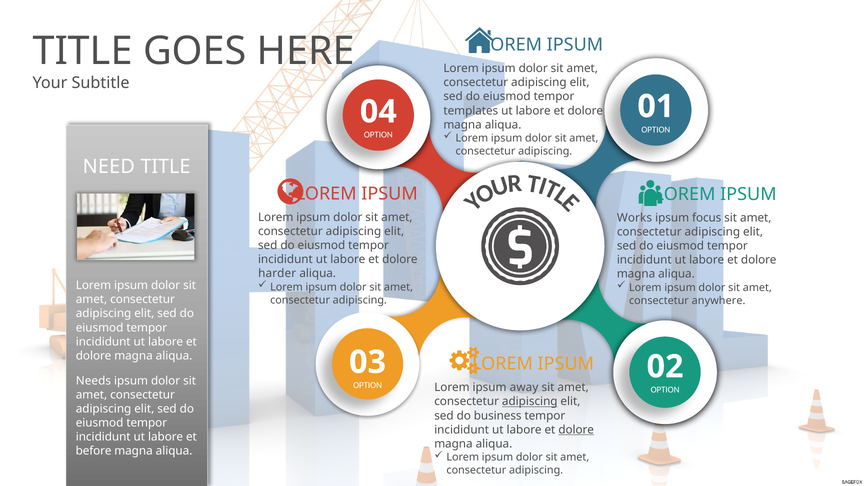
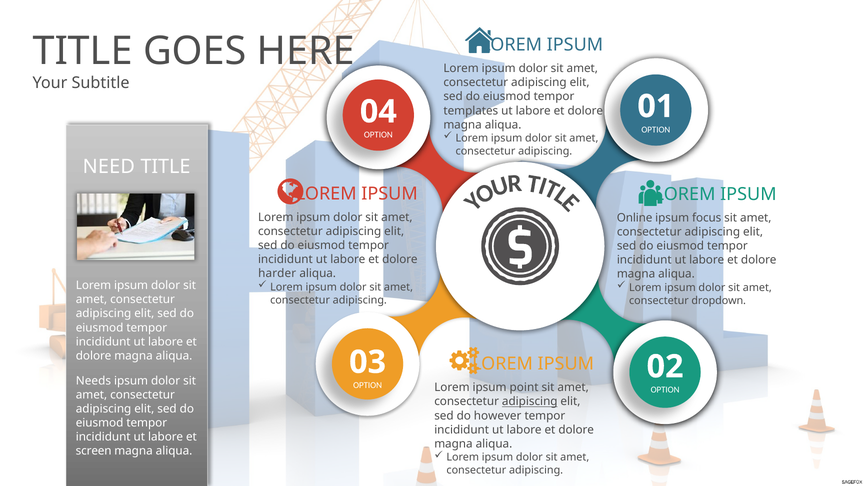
Works: Works -> Online (635, 218)
anywhere: anywhere -> dropdown (719, 301)
away: away -> point (524, 388)
business: business -> however (498, 416)
dolore underline: present -> none (576, 430)
before: before -> screen (94, 451)
